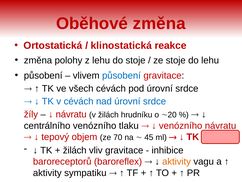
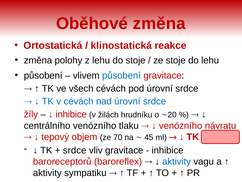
návratu: návratu -> inhibice (71, 114)
žilách: žilách -> srdce (75, 150)
aktivity colour: orange -> blue (177, 161)
